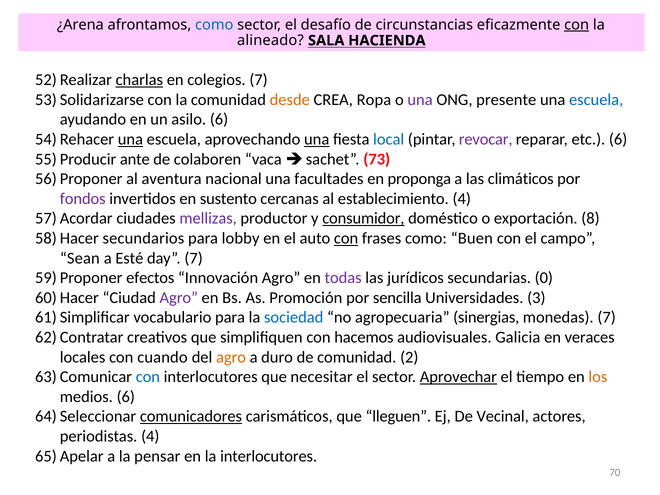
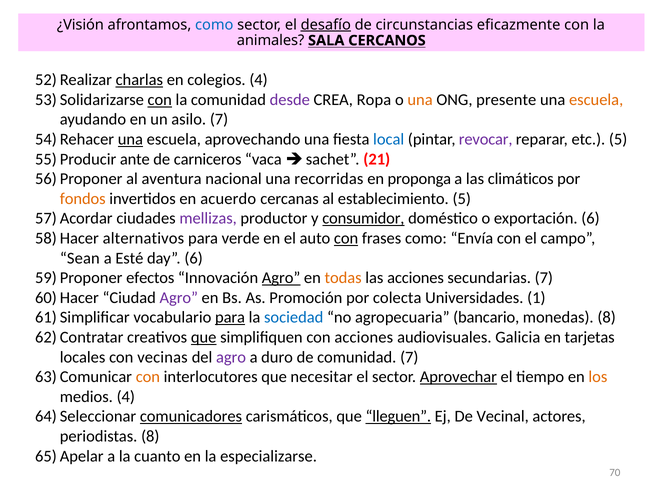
¿Arena: ¿Arena -> ¿Visión (80, 25)
desafío underline: none -> present (326, 25)
con underline: present -> none (577, 25)
alineado: alineado -> animales (271, 41)
HACIENDA: HACIENDA -> CERCANOS (387, 41)
colegios 7: 7 -> 4 (259, 80)
con underline: none -> present (160, 100)
desde colour: orange -> purple (290, 100)
una colour: purple -> orange (420, 100)
escuela colour: blue -> orange (596, 100)
asilo 6: 6 -> 7 (219, 119)
una underline: present -> none (317, 139)
etc 6: 6 -> 5 (618, 139)
colaboren: colaboren -> carniceros (208, 159)
73: 73 -> 21 (377, 159)
facultades: facultades -> recorridas (329, 179)
fondos colour: purple -> orange (83, 199)
sustento: sustento -> acuerdo (228, 199)
establecimiento 4: 4 -> 5 (462, 199)
exportación 8: 8 -> 6 (591, 218)
secundarios: secundarios -> alternativos (143, 238)
lobby: lobby -> verde (241, 238)
Buen: Buen -> Envía (472, 238)
day 7: 7 -> 6 (194, 258)
Agro underline: none -> present (281, 278)
todas colour: purple -> orange (343, 278)
las jurídicos: jurídicos -> acciones (416, 278)
secundarias 0: 0 -> 7 (544, 278)
sencilla: sencilla -> colecta (397, 298)
3: 3 -> 1 (536, 298)
para underline: none -> present (230, 317)
sinergias: sinergias -> bancario (486, 317)
monedas 7: 7 -> 8 (607, 317)
que underline: none -> present (204, 337)
con hacemos: hacemos -> acciones (364, 337)
veraces: veraces -> tarjetas (590, 337)
cuando: cuando -> vecinas (162, 357)
agro colour: orange -> purple (231, 357)
comunidad 2: 2 -> 7 (409, 357)
con colour: blue -> orange (148, 377)
medios 6: 6 -> 4 (126, 397)
lleguen underline: none -> present (398, 416)
periodistas 4: 4 -> 8 (150, 436)
pensar: pensar -> cuanto (157, 456)
la interlocutores: interlocutores -> especializarse (269, 456)
